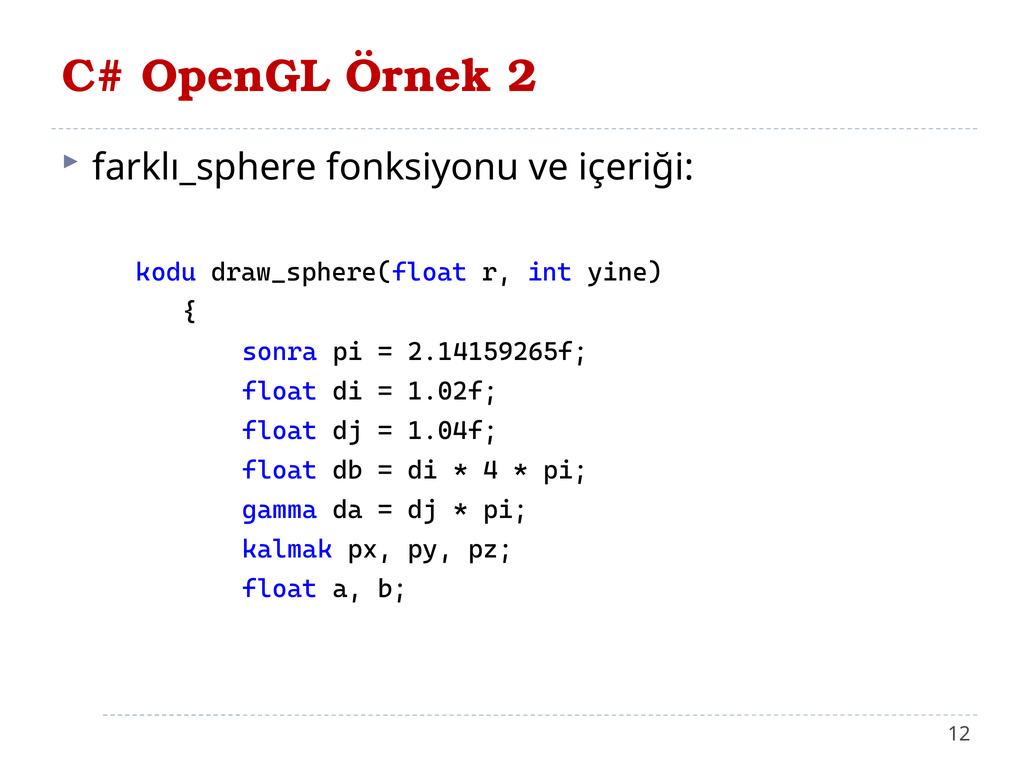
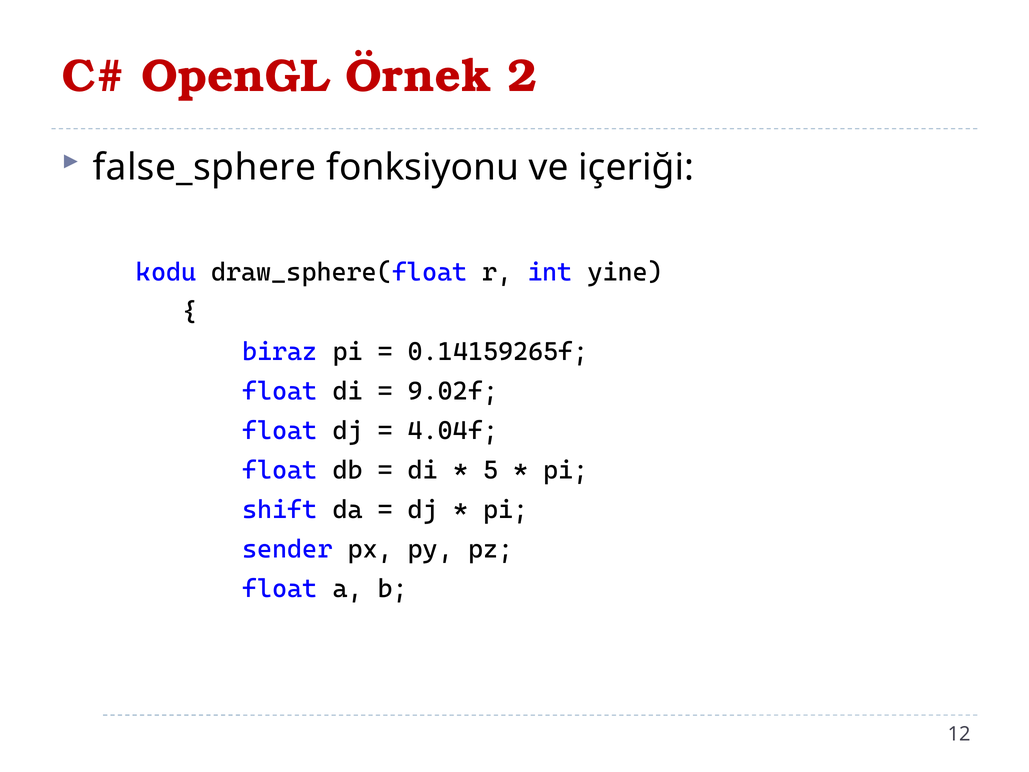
farklı_sphere: farklı_sphere -> false_sphere (204, 167)
sonra: sonra -> biraz (280, 352)
2.14159265f: 2.14159265f -> 0.14159265f (498, 352)
1.02f: 1.02f -> 9.02f (453, 391)
1.04f: 1.04f -> 4.04f (453, 431)
4: 4 -> 5 (491, 470)
gamma: gamma -> shift (280, 510)
kalmak: kalmak -> sender (287, 549)
